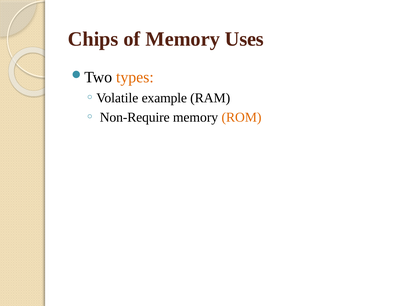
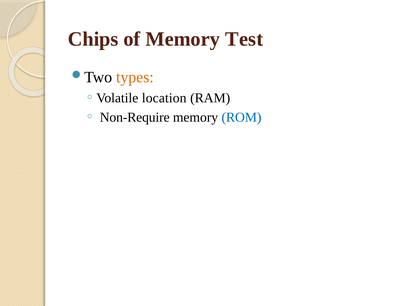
Uses: Uses -> Test (244, 39)
example: example -> location (164, 98)
ROM colour: orange -> blue (241, 117)
